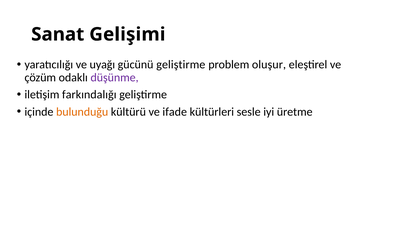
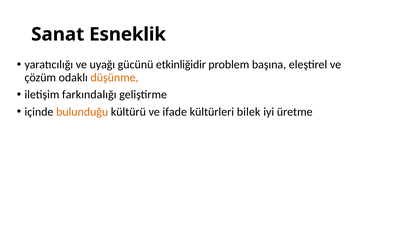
Gelişimi: Gelişimi -> Esneklik (128, 34)
gücünü geliştirme: geliştirme -> etkinliğidir (181, 65)
oluşur: oluşur -> başına (269, 65)
düşünme colour: purple -> orange (115, 78)
sesle: sesle -> bilek (249, 112)
